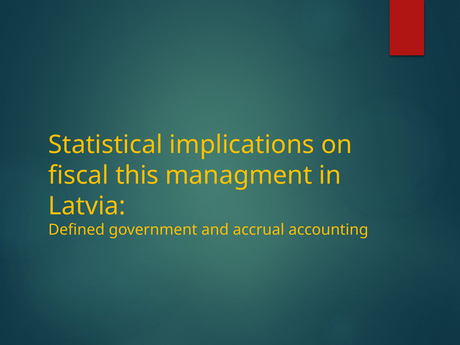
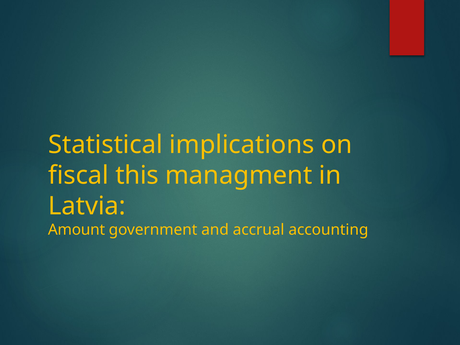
Defined: Defined -> Amount (77, 230)
